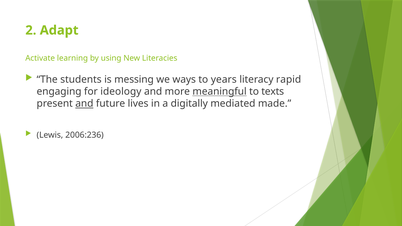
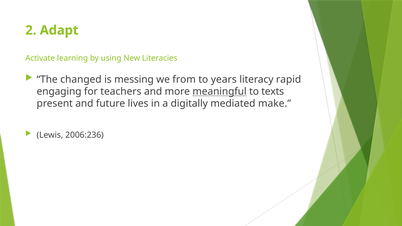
students: students -> changed (81, 79)
ways: ways -> from (184, 79)
ideology: ideology -> teachers (121, 92)
and underline: present -> none (84, 104)
made: made -> make (275, 104)
